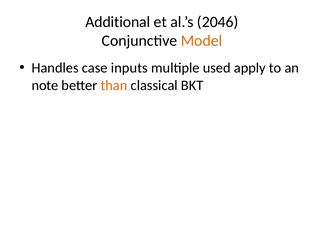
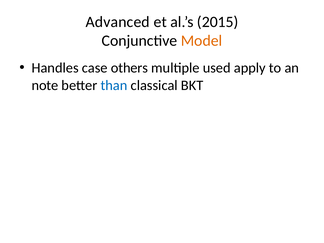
Additional: Additional -> Advanced (118, 22)
2046: 2046 -> 2015 (218, 22)
inputs: inputs -> others (129, 68)
than colour: orange -> blue (114, 85)
